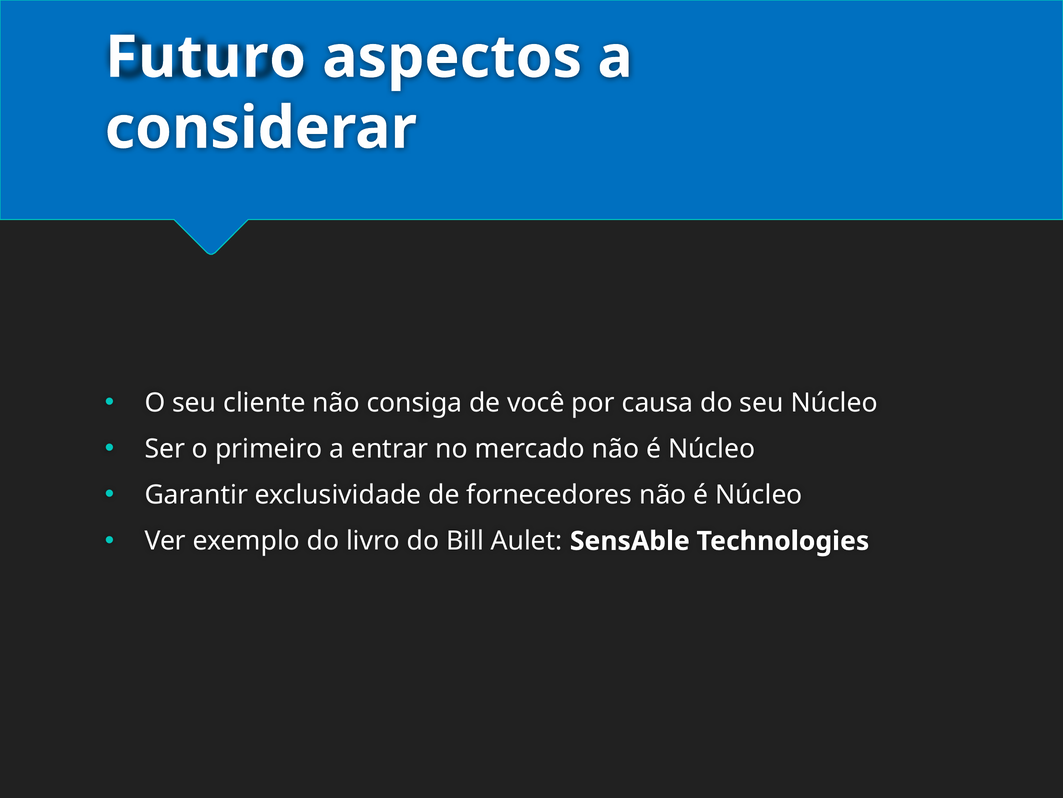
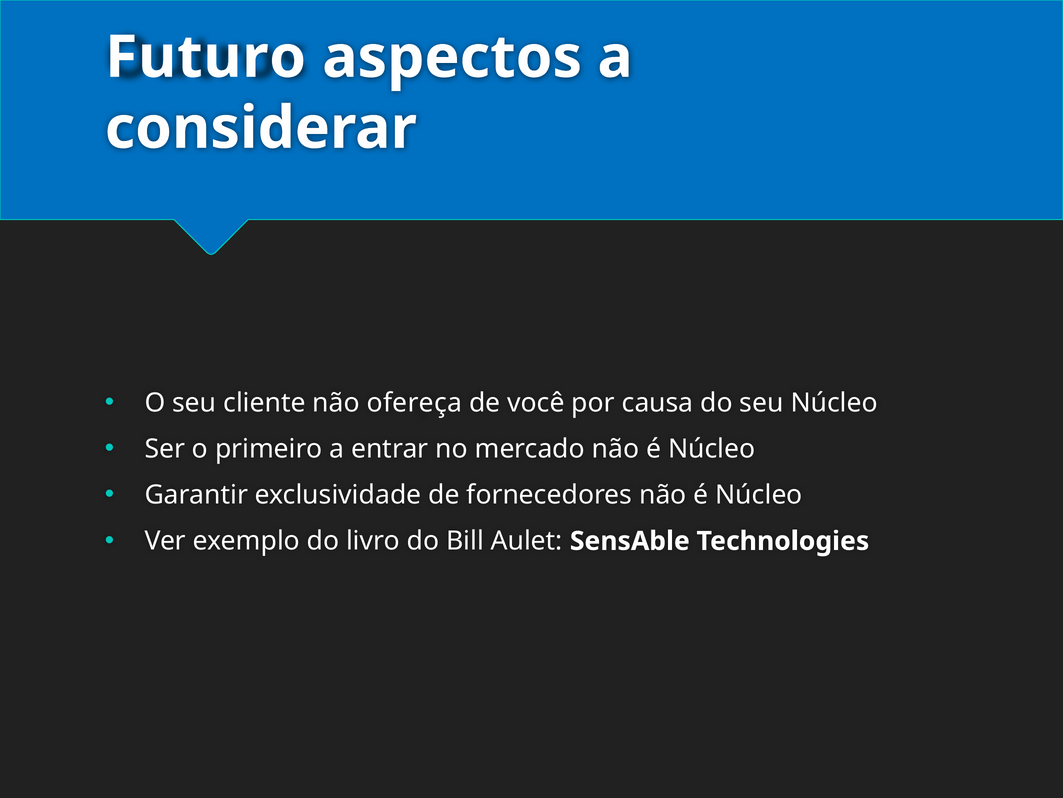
consiga: consiga -> ofereça (414, 402)
